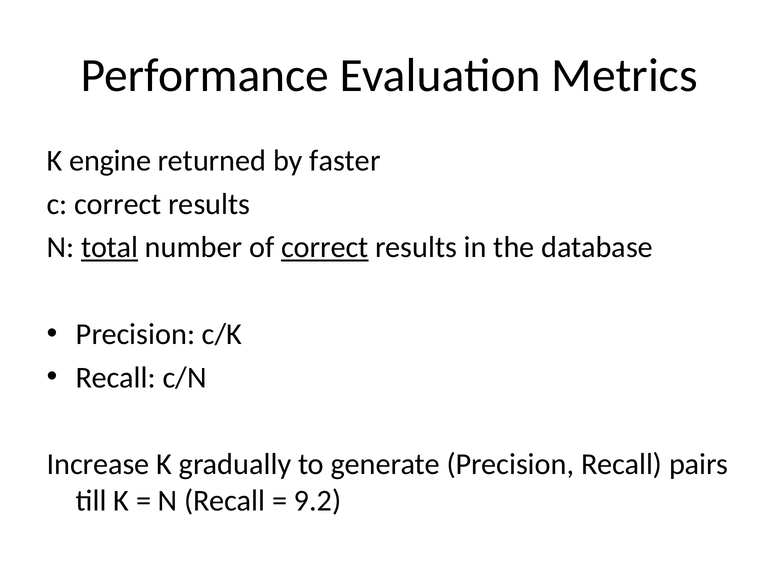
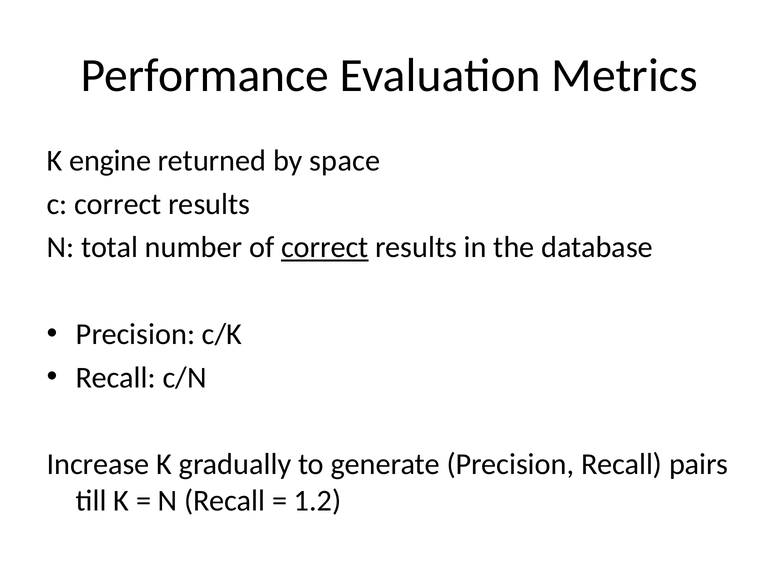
faster: faster -> space (345, 161)
total underline: present -> none (110, 247)
9.2: 9.2 -> 1.2 (318, 500)
